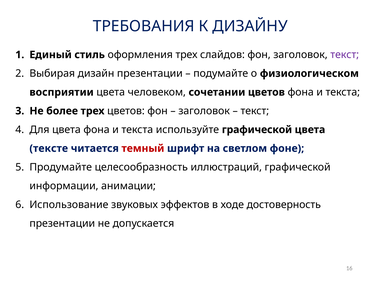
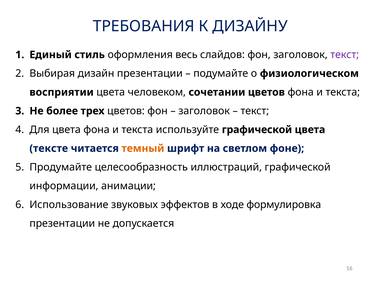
оформления трех: трех -> весь (186, 55)
темный colour: red -> orange (143, 149)
достоверность: достоверность -> формулировка (284, 205)
